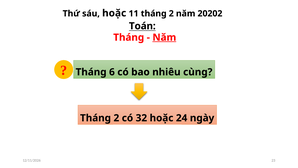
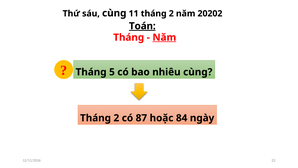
sáu hoặc: hoặc -> cùng (114, 13)
Toán underline: none -> present (142, 26)
6: 6 -> 5 (112, 72)
32: 32 -> 87 (141, 118)
24: 24 -> 84 (182, 118)
